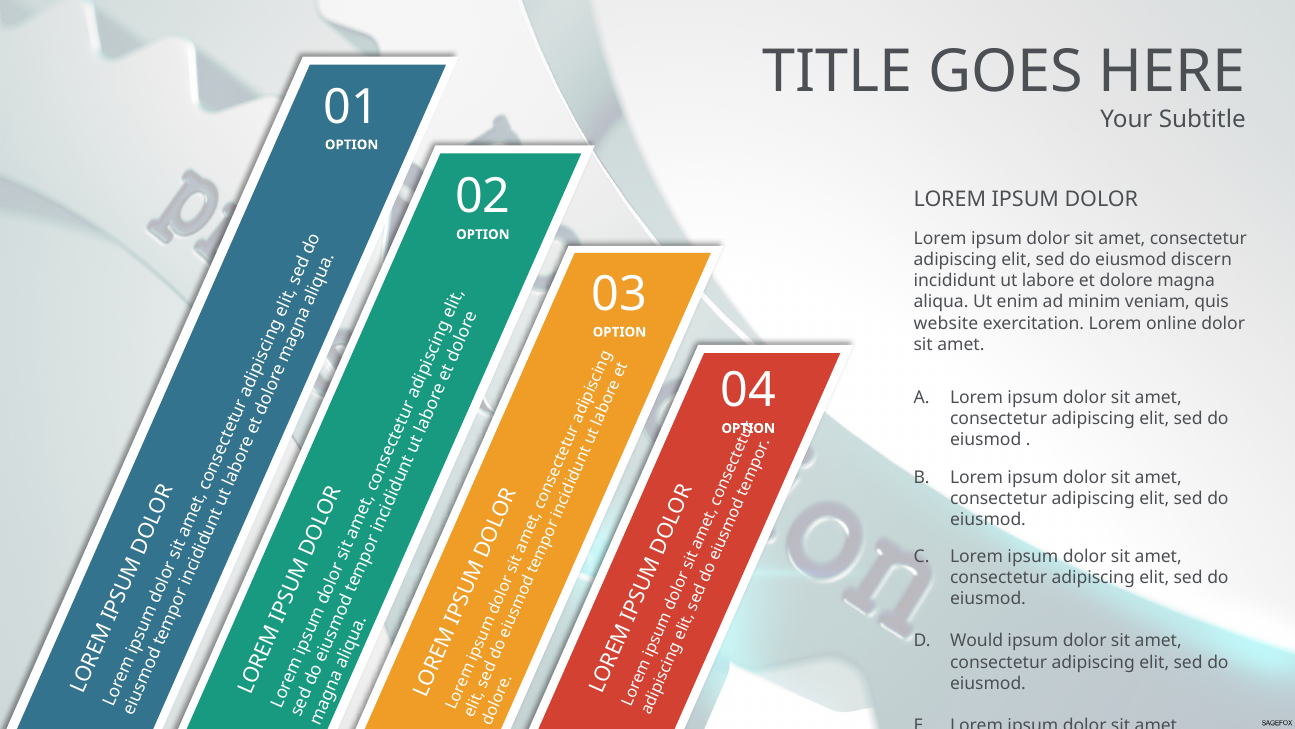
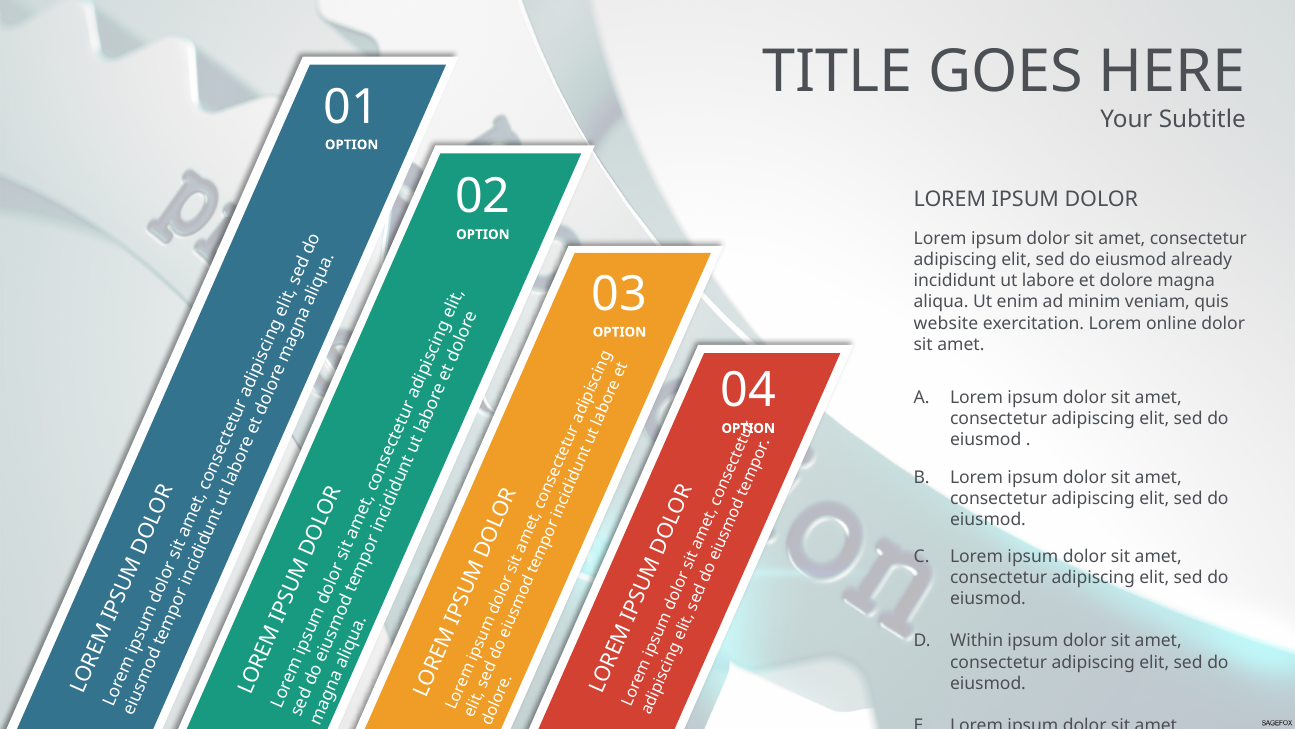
discern: discern -> already (1202, 260)
Would: Would -> Within (977, 641)
